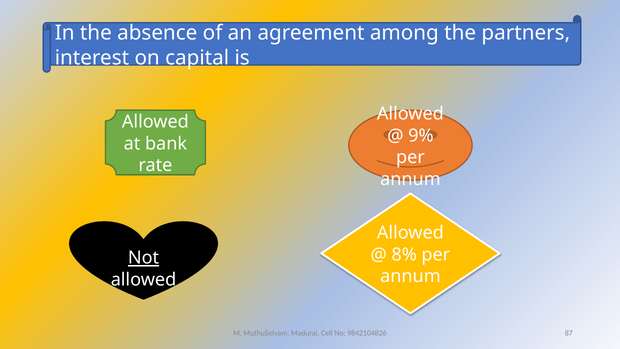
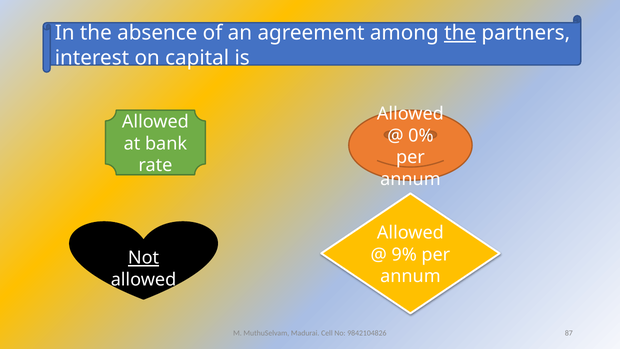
the underline: none -> present (460, 33)
9%: 9% -> 0% (421, 135)
8%: 8% -> 9% (404, 254)
